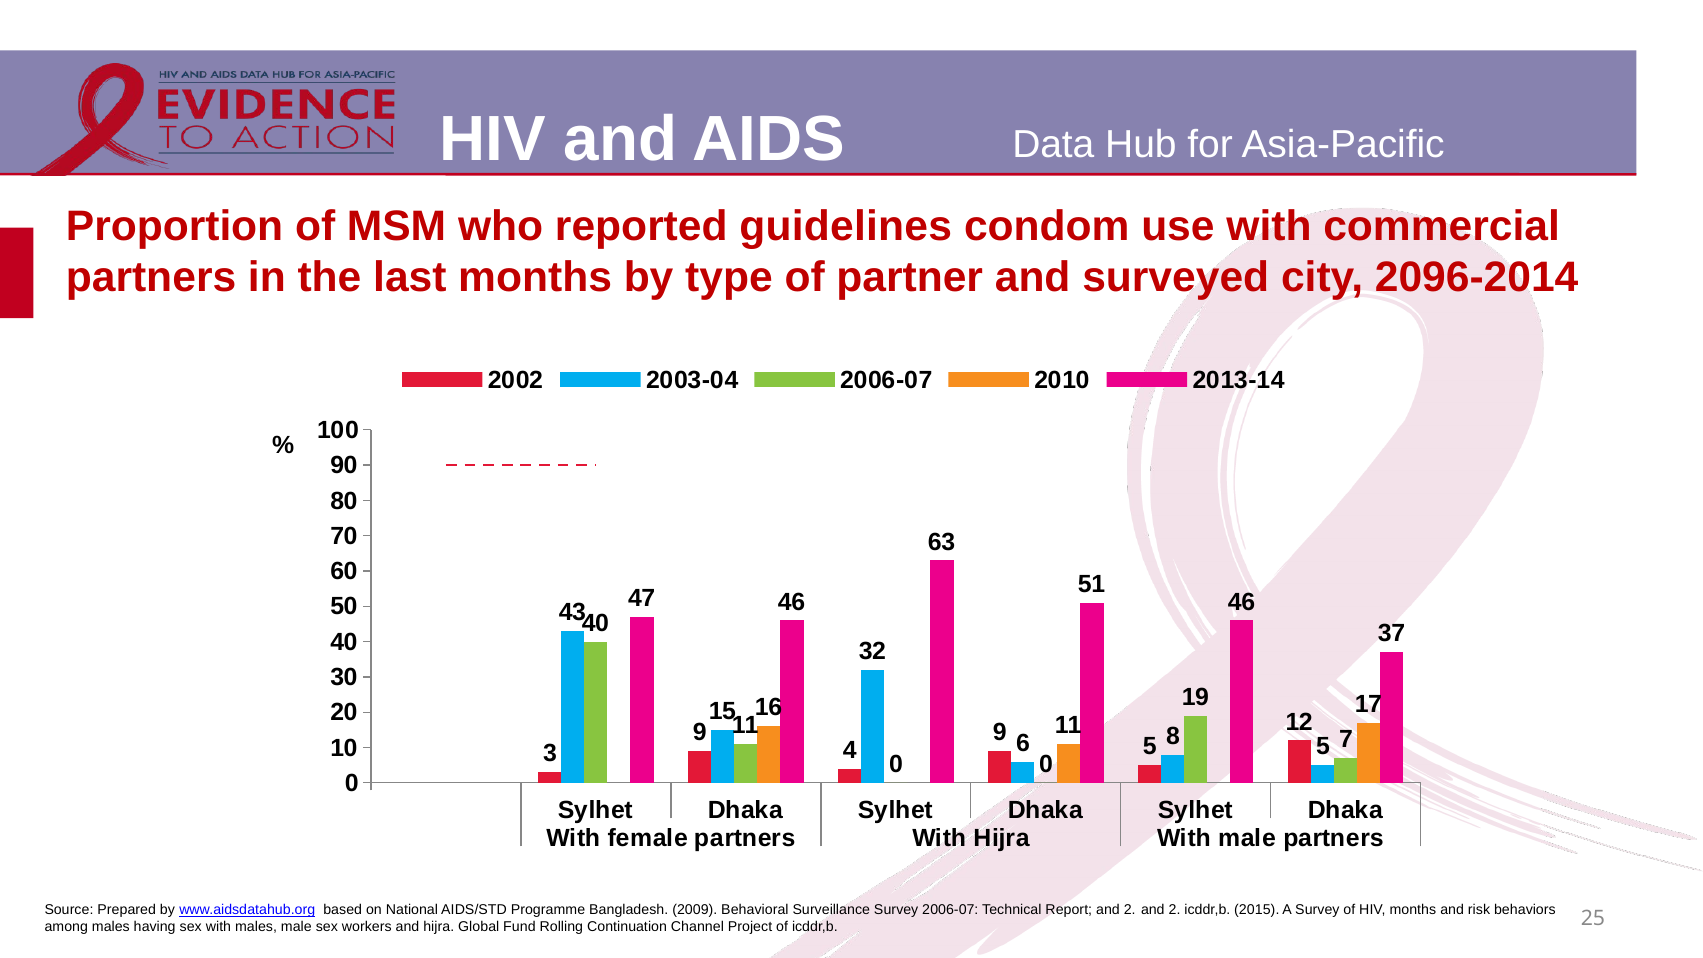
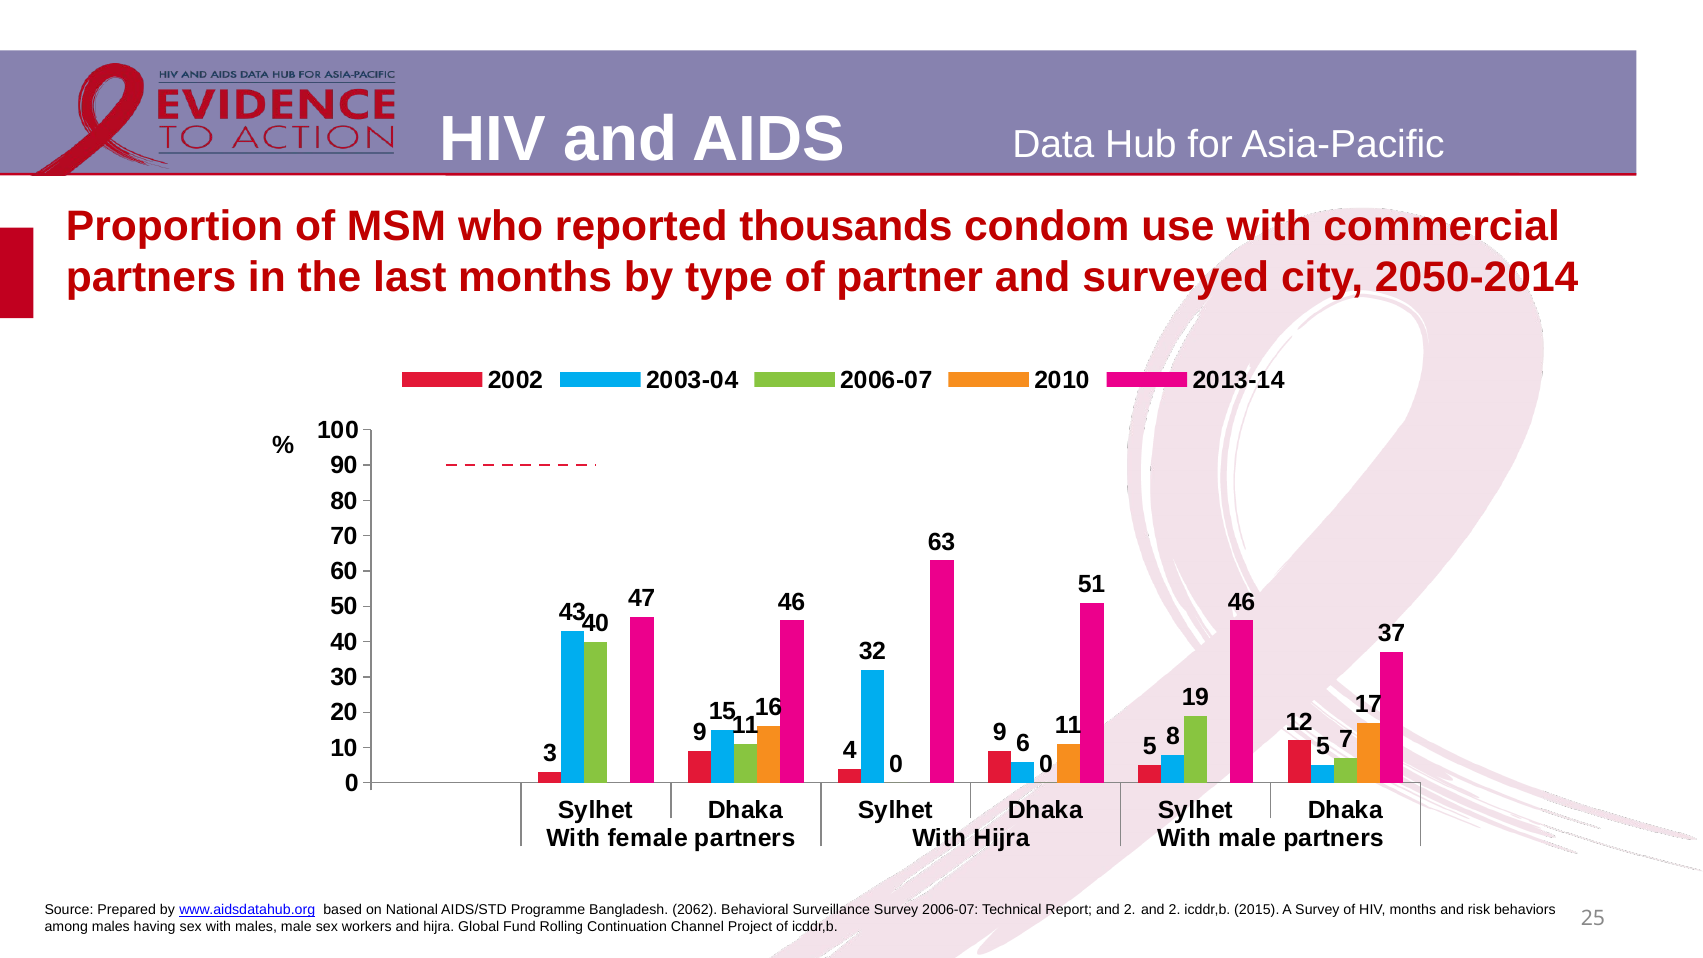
guidelines: guidelines -> thousands (846, 227)
2096-2014: 2096-2014 -> 2050-2014 (1477, 278)
2009: 2009 -> 2062 (695, 910)
